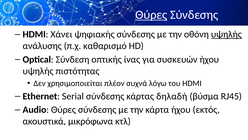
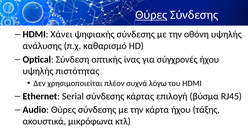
υψηλής underline: present -> none (226, 34)
συσκευών: συσκευών -> σύγχρονές (177, 59)
δηλαδή: δηλαδή -> επιλογή (172, 96)
εκτός: εκτός -> τάξης (206, 109)
